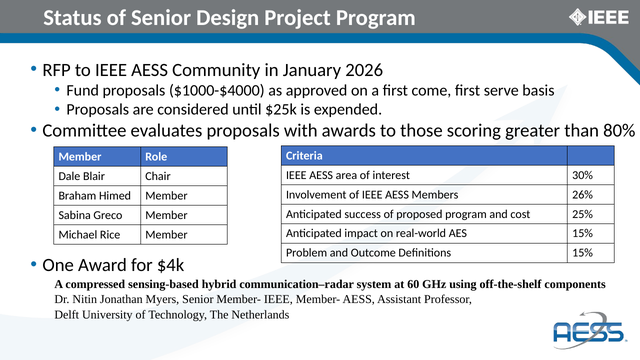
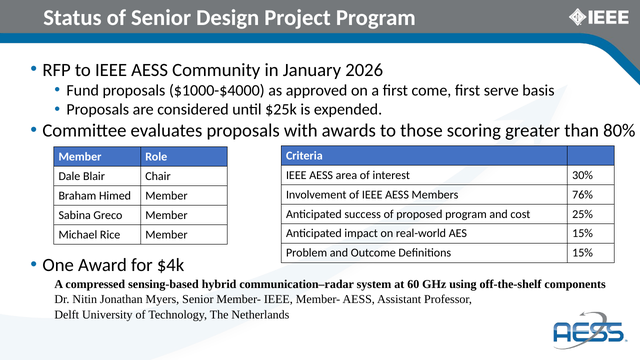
26%: 26% -> 76% (583, 195)
